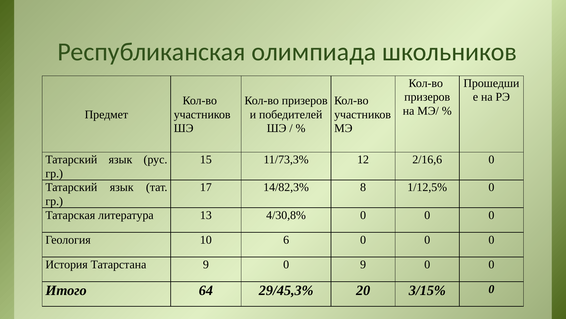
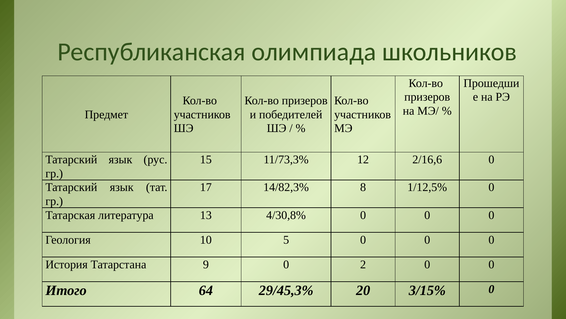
6: 6 -> 5 (286, 239)
0 9: 9 -> 2 (363, 264)
